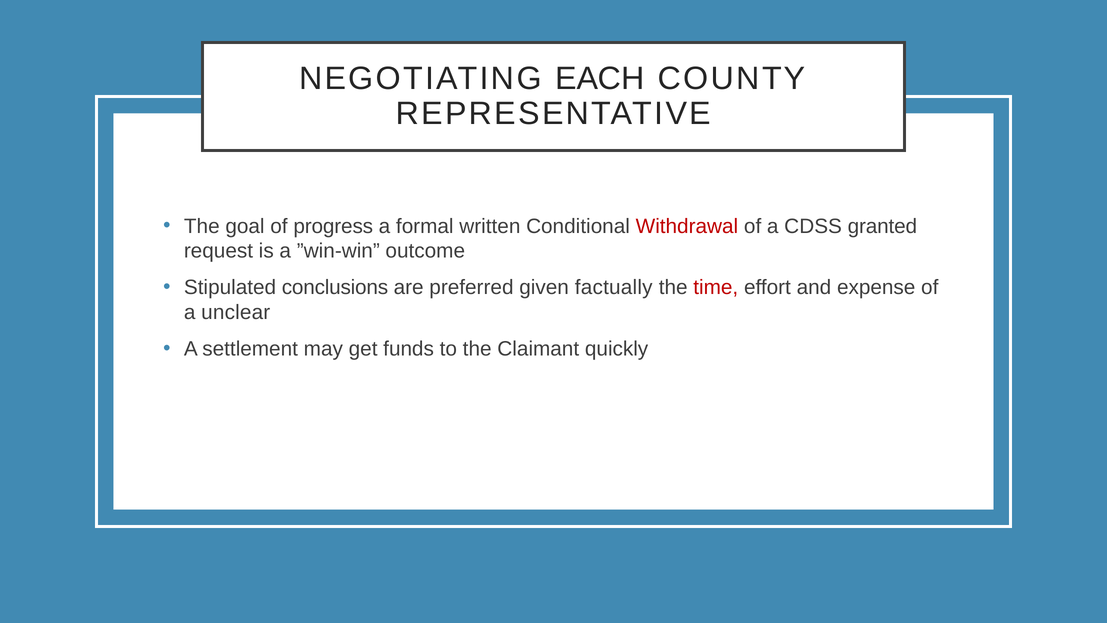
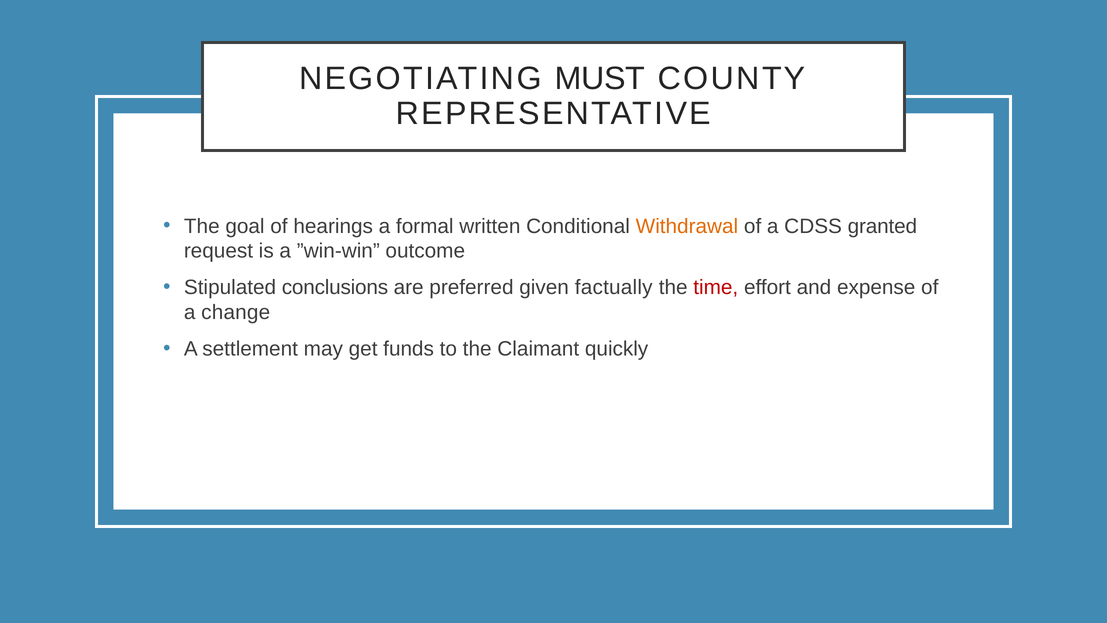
EACH: EACH -> MUST (600, 79)
progress: progress -> hearings (333, 226)
Withdrawal colour: red -> orange (687, 226)
unclear: unclear -> change (236, 312)
